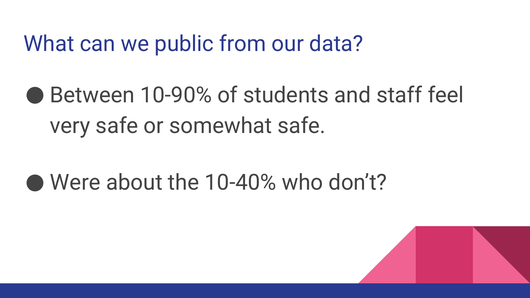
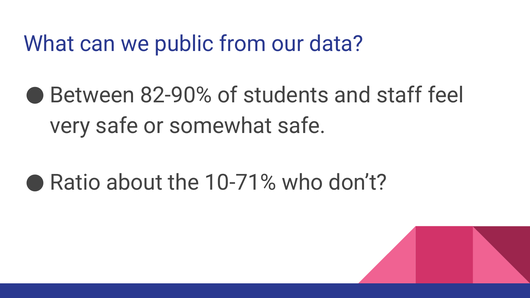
10-90%: 10-90% -> 82-90% (176, 95)
Were: Were -> Ratio (75, 183)
10-40%: 10-40% -> 10-71% (240, 183)
